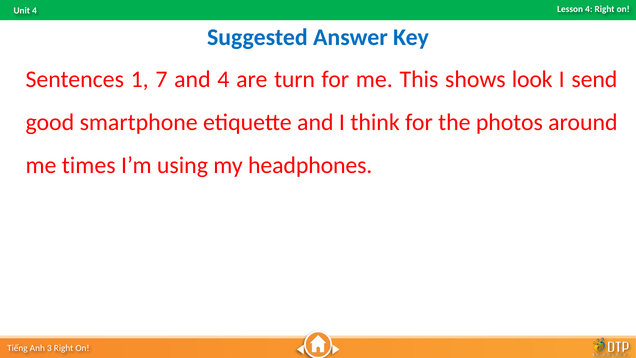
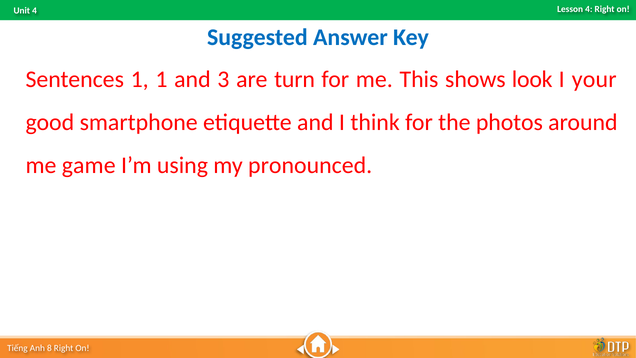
1 7: 7 -> 1 (161, 79)
and 4: 4 -> 3 (223, 79)
send: send -> your (594, 79)
times: times -> game (89, 165)
headphones: headphones -> pronounced (310, 165)
3: 3 -> 8 (49, 348)
